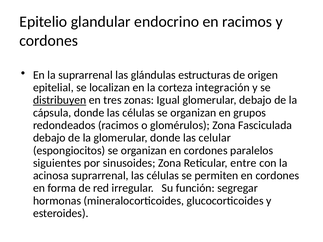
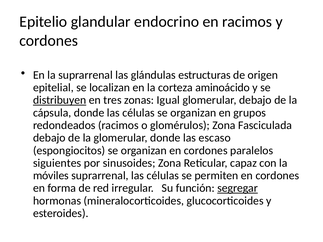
integración: integración -> aminoácido (223, 88)
celular: celular -> escaso (215, 138)
entre: entre -> capaz (244, 163)
acinosa: acinosa -> móviles (51, 176)
segregar underline: none -> present (238, 188)
